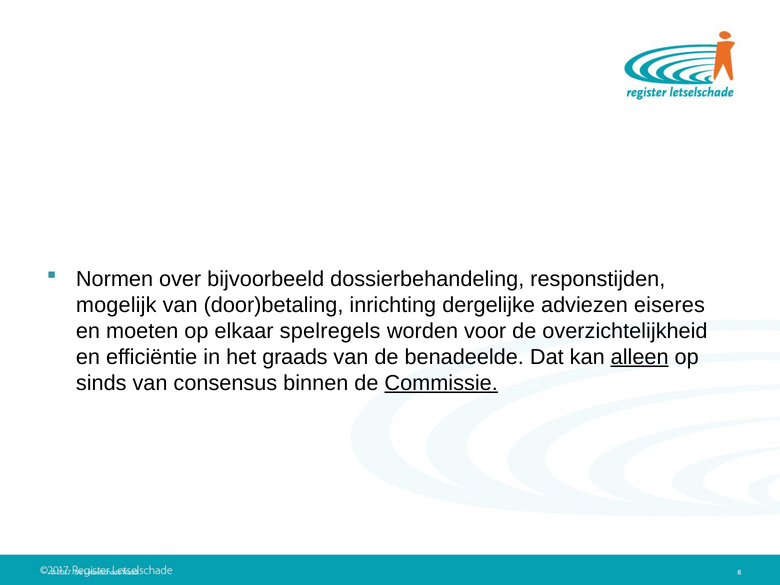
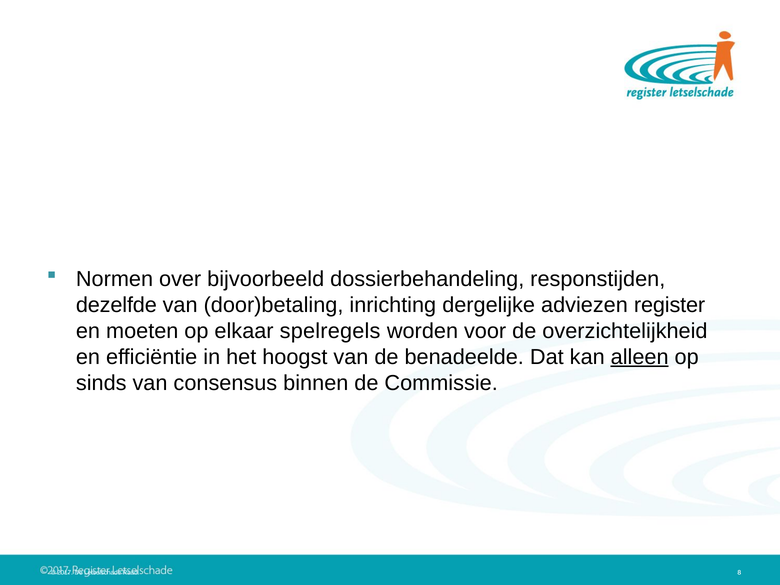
mogelijk: mogelijk -> dezelfde (116, 305)
eiseres: eiseres -> register (670, 305)
graads: graads -> hoogst (295, 357)
Commissie underline: present -> none (441, 383)
